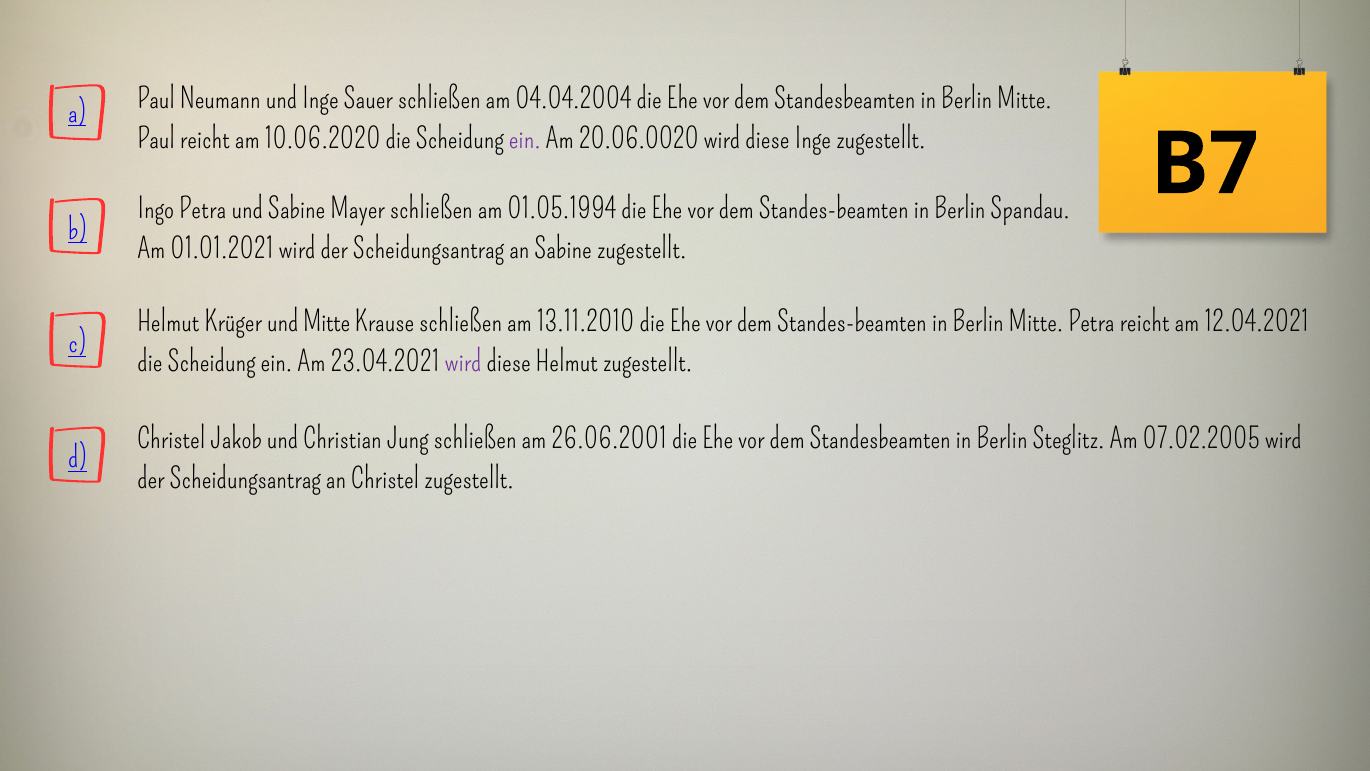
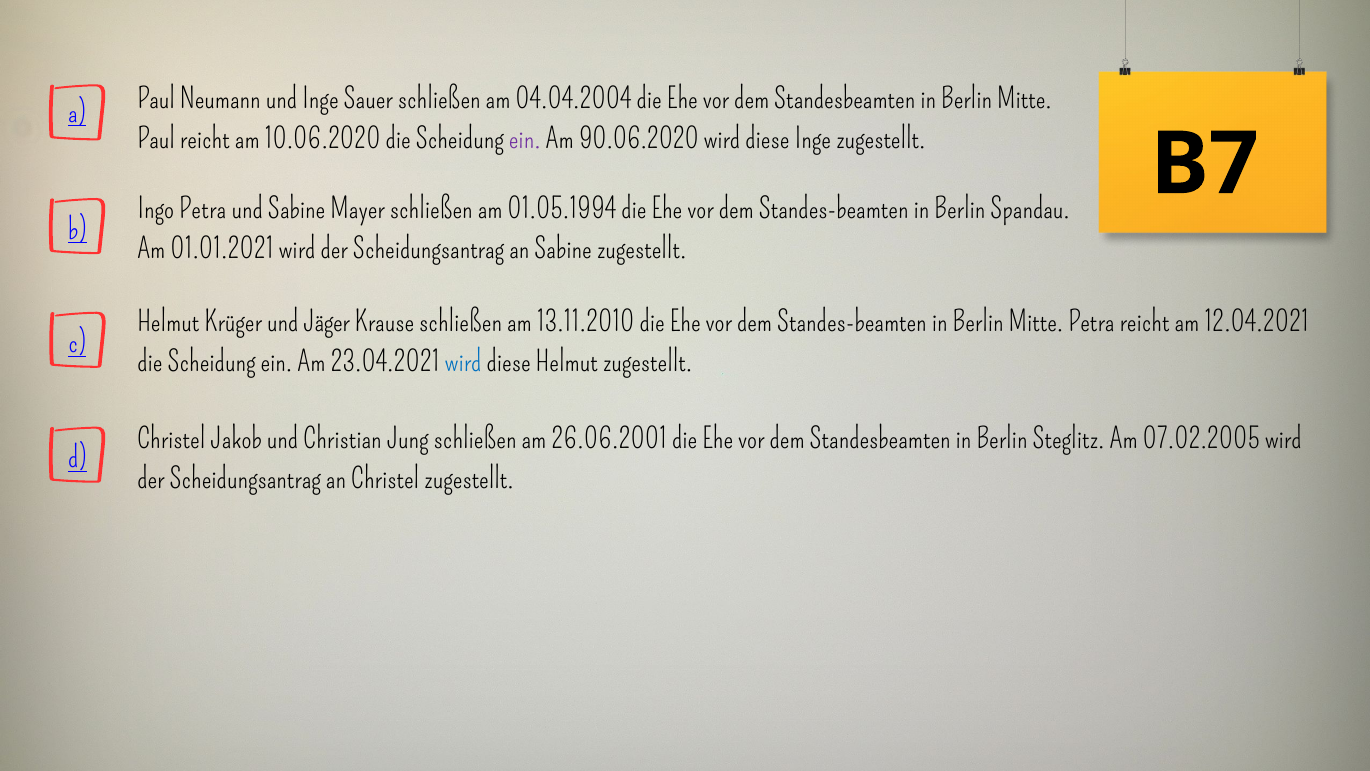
20.06.0020: 20.06.0020 -> 90.06.2020 (639, 139)
und Mitte: Mitte -> Jäger (327, 322)
wird colour: purple -> blue (463, 362)
